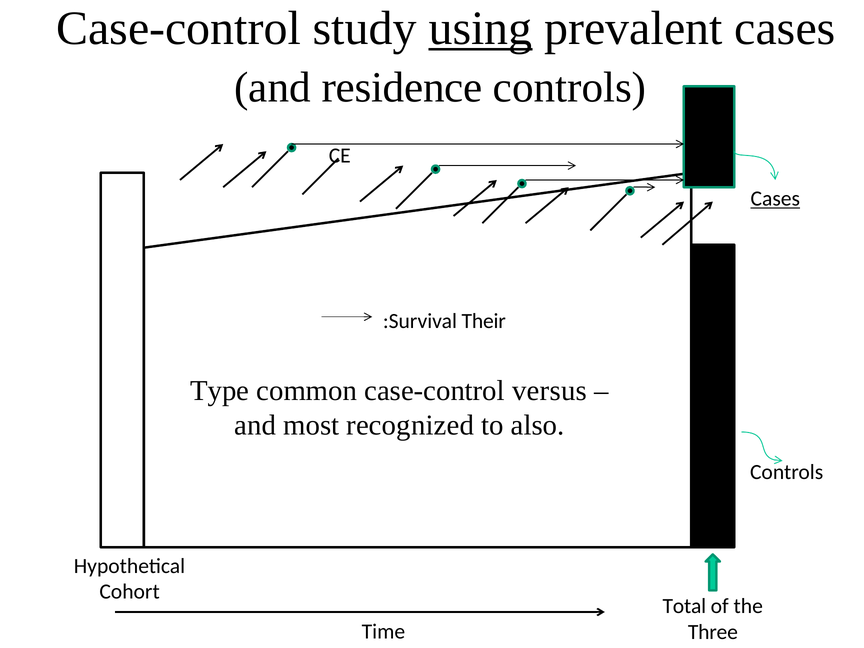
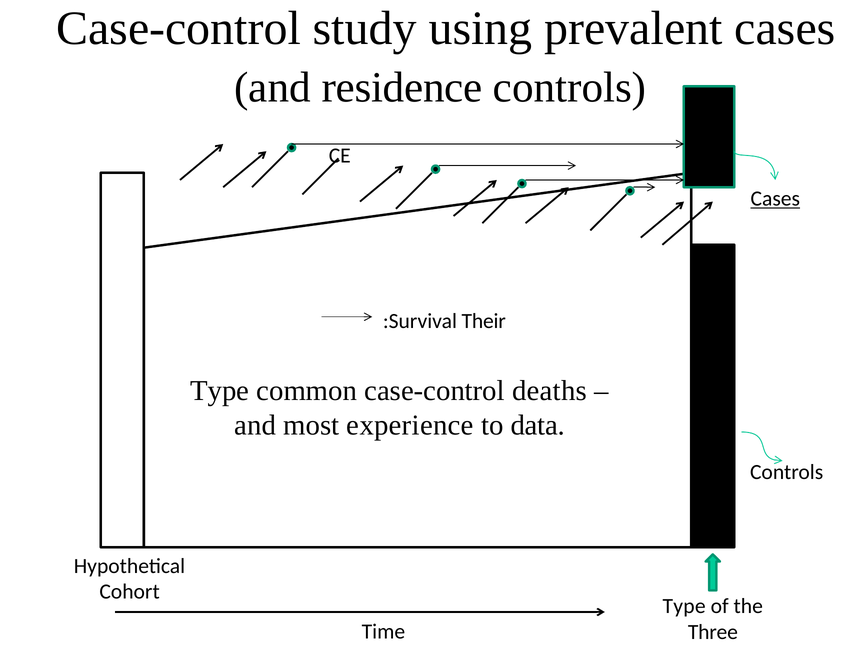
using underline: present -> none (481, 29)
versus: versus -> deaths (550, 391)
recognized: recognized -> experience (410, 425)
also: also -> data (538, 425)
Total: Total -> Type (684, 606)
